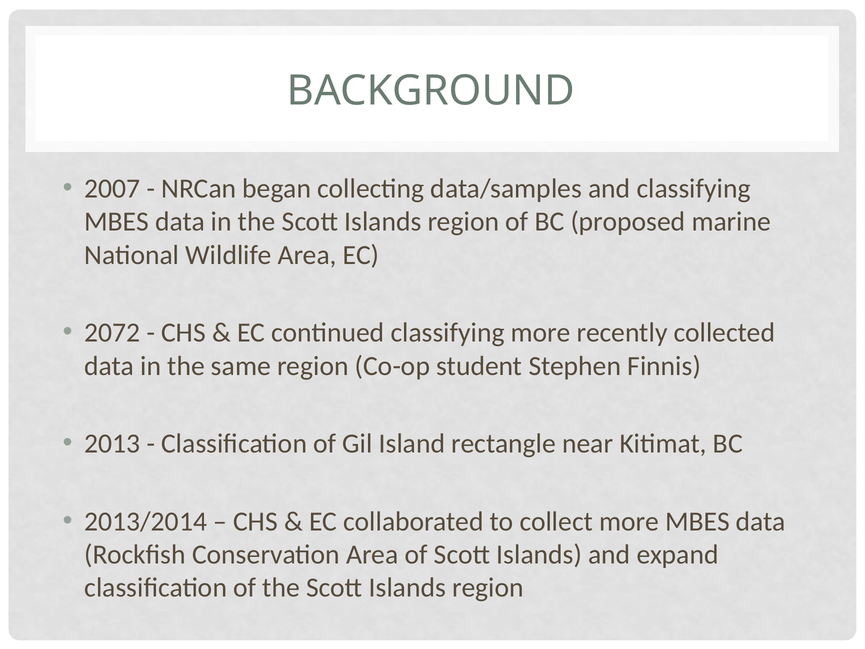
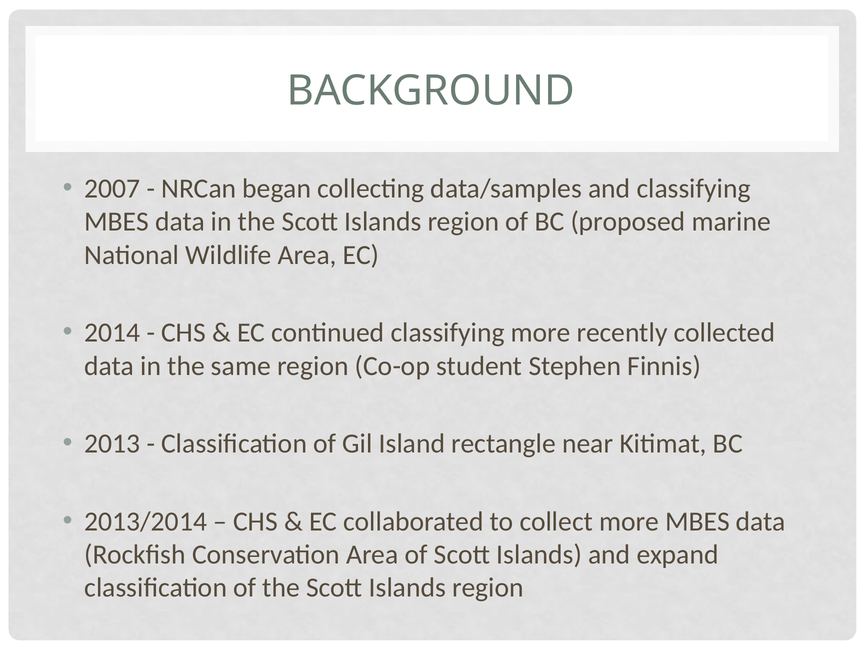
2072: 2072 -> 2014 (112, 333)
